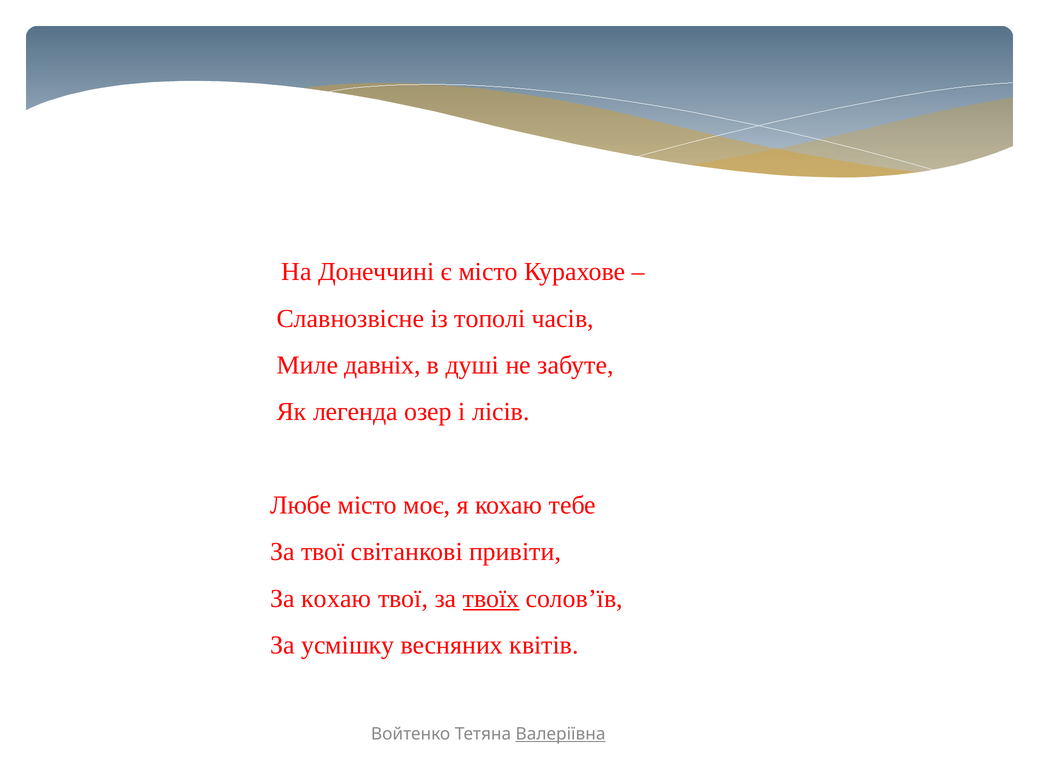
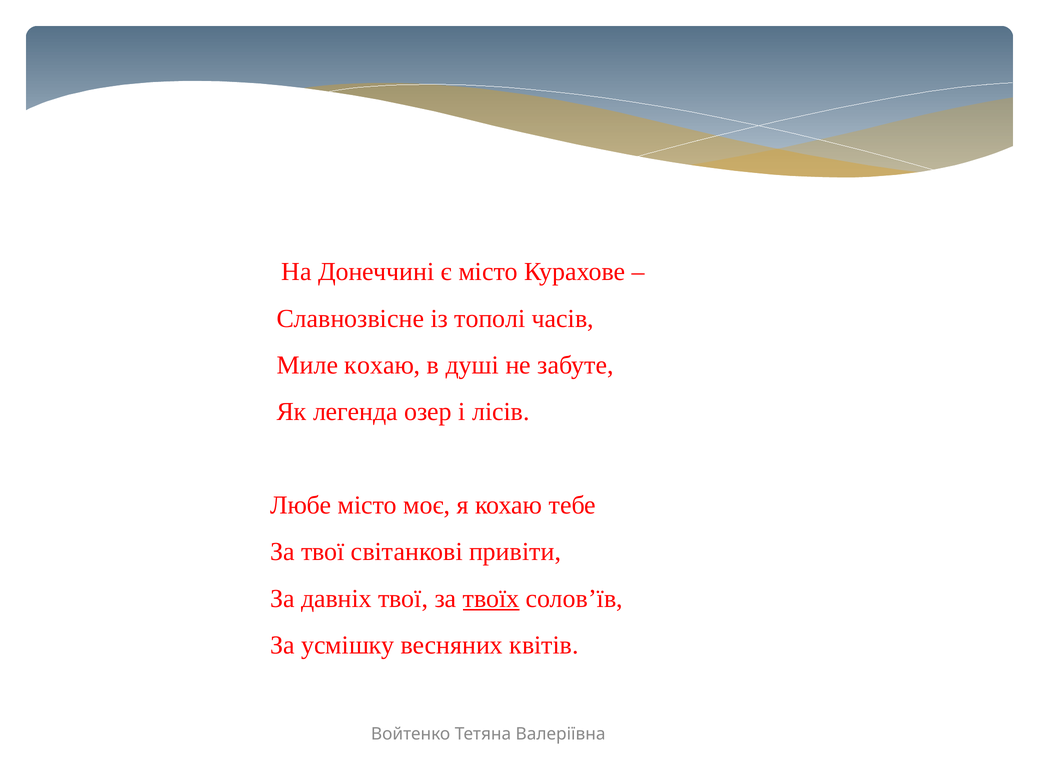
Миле давніх: давніх -> кохаю (382, 365)
За кохаю: кохаю -> давніх (336, 599)
Валеріївна underline: present -> none (561, 735)
